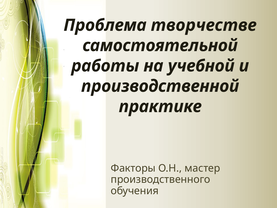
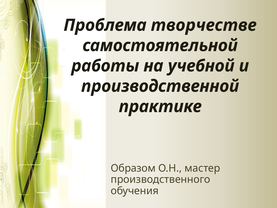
Факторы: Факторы -> Образом (133, 168)
